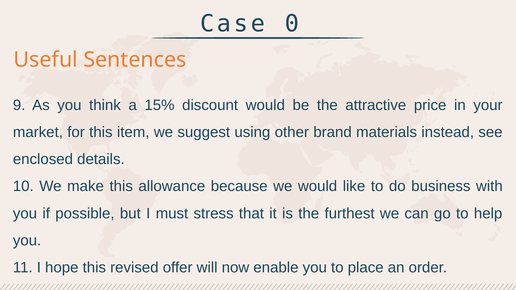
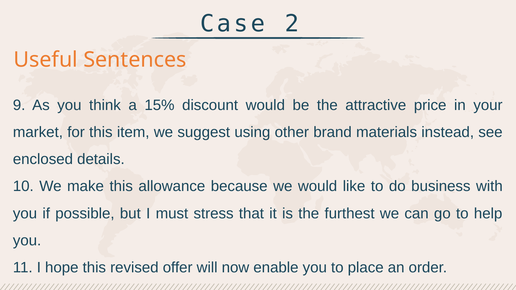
0: 0 -> 2 (292, 24)
